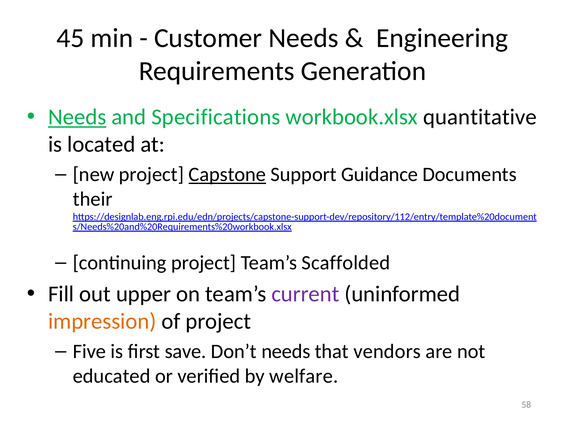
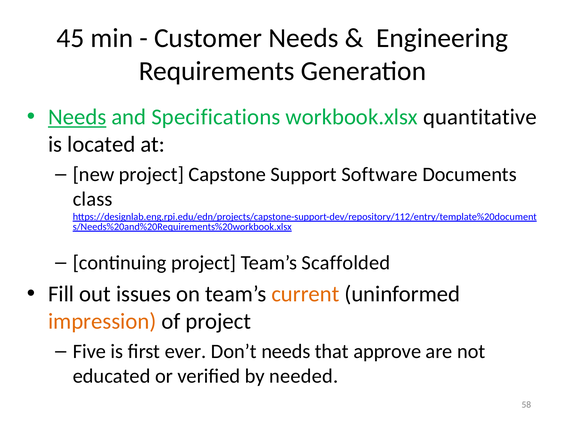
Capstone underline: present -> none (227, 174)
Guidance: Guidance -> Software (379, 174)
their: their -> class (93, 199)
upper: upper -> issues (144, 294)
current colour: purple -> orange (305, 294)
save: save -> ever (185, 351)
vendors: vendors -> approve (387, 351)
welfare: welfare -> needed (304, 376)
